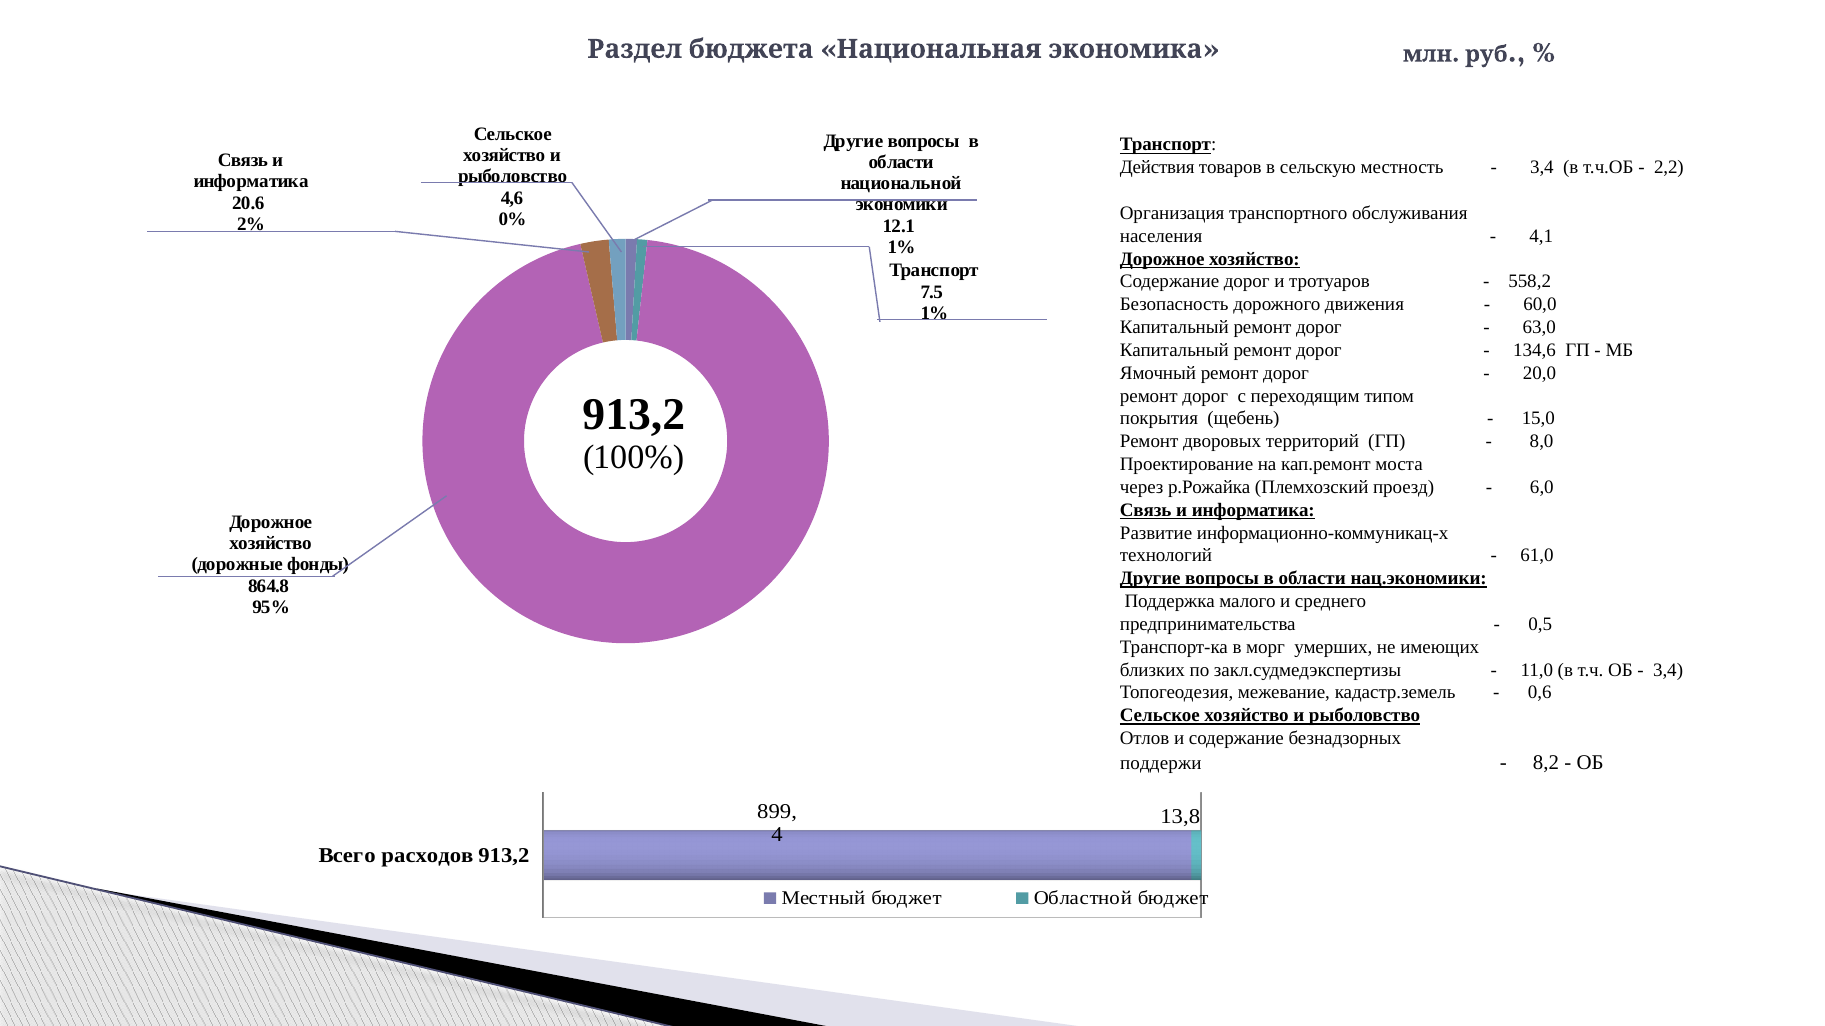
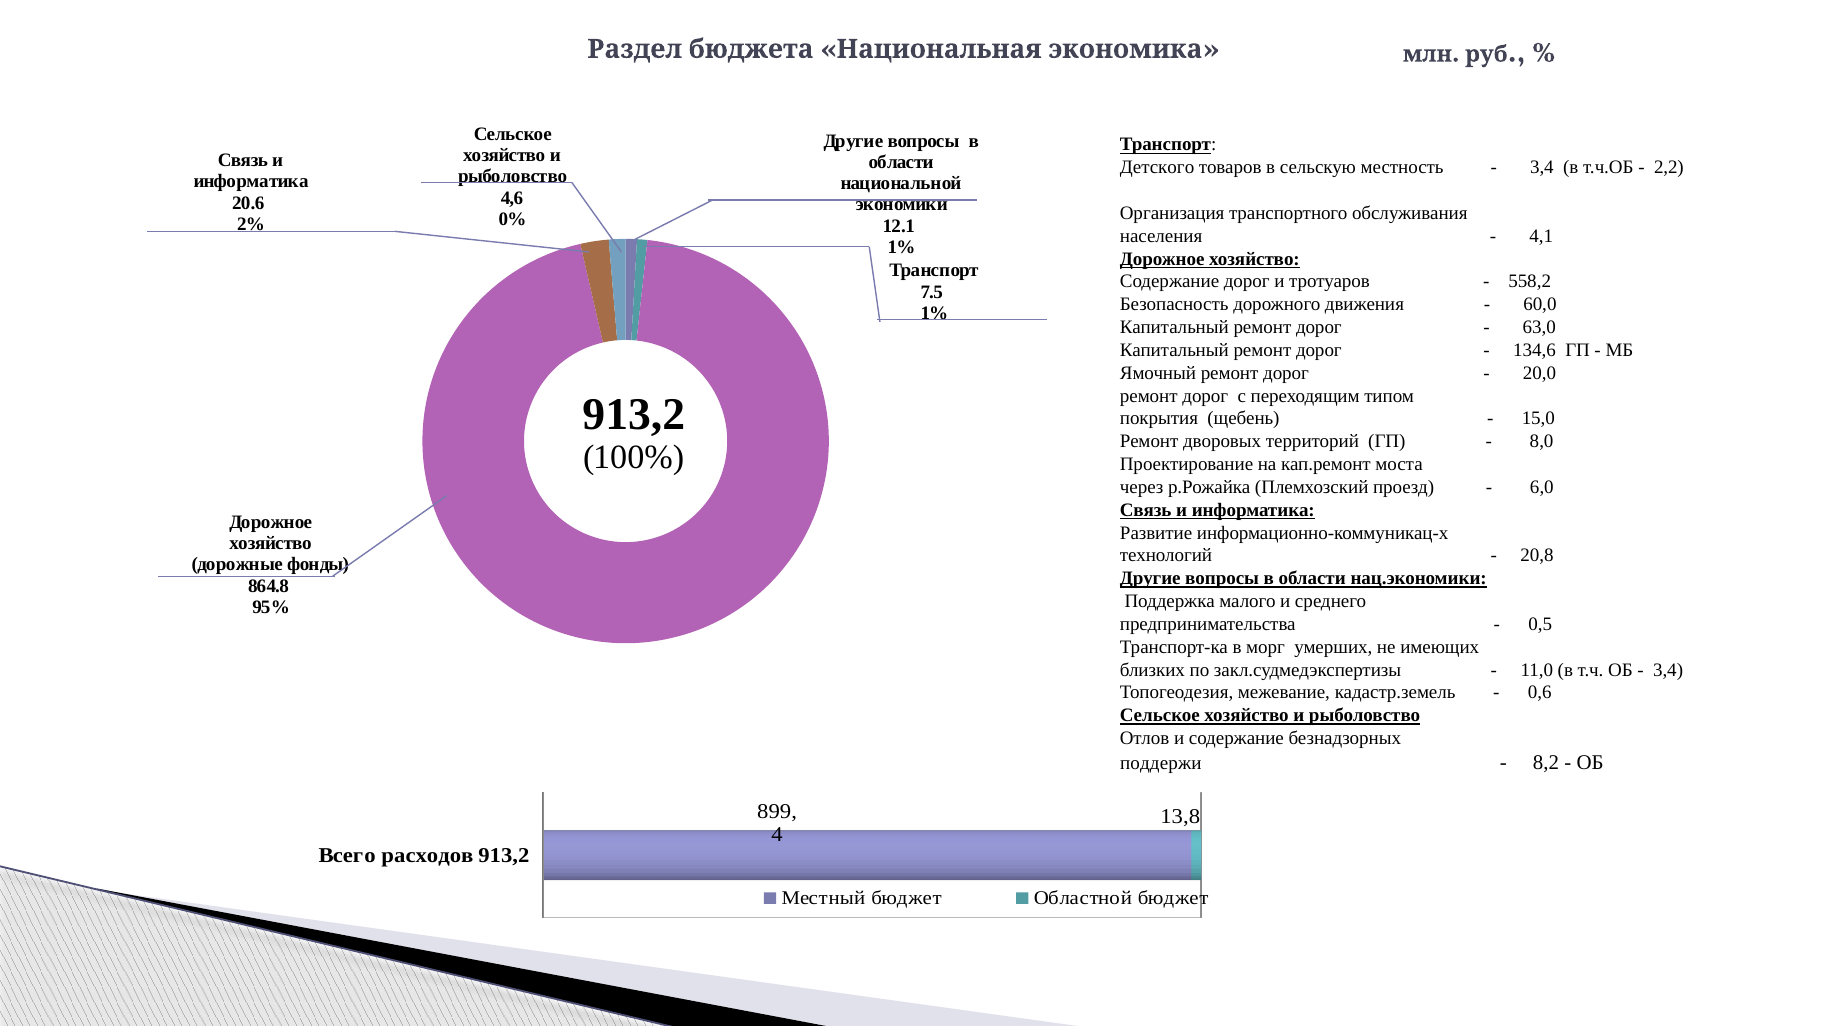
Действия: Действия -> Детского (1157, 168)
61,0: 61,0 -> 20,8 (1537, 556)
